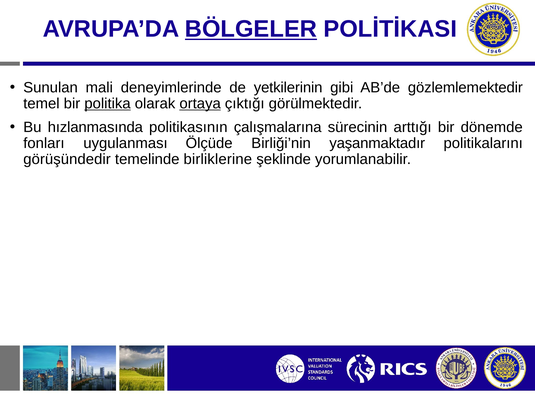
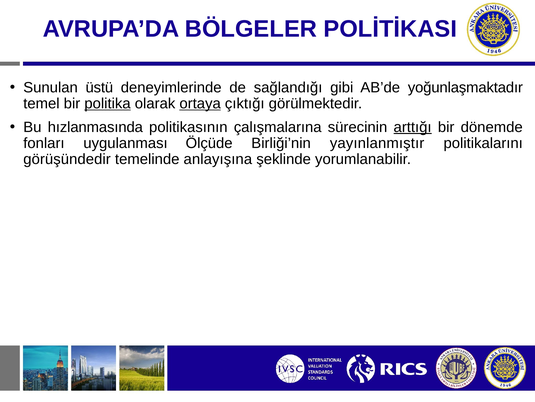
BÖLGELER underline: present -> none (251, 29)
mali: mali -> üstü (99, 87)
yetkilerinin: yetkilerinin -> sağlandığı (288, 87)
gözlemlemektedir: gözlemlemektedir -> yoğunlaşmaktadır (465, 87)
arttığı underline: none -> present (413, 127)
yaşanmaktadır: yaşanmaktadır -> yayınlanmıştır (377, 143)
birliklerine: birliklerine -> anlayışına (218, 159)
